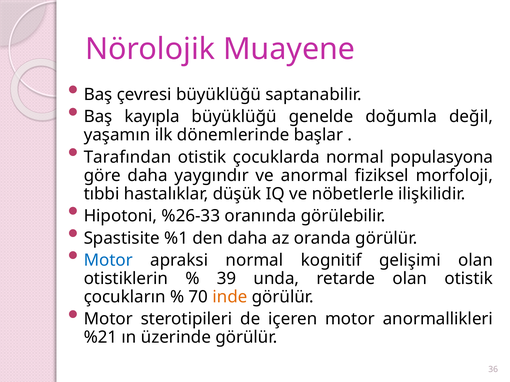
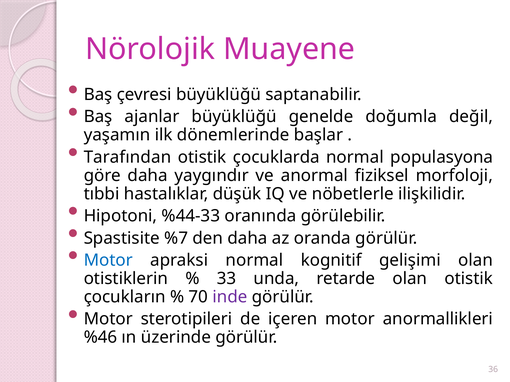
kayıpla: kayıpla -> ajanlar (152, 117)
%26-33: %26-33 -> %44-33 (191, 216)
%1: %1 -> %7 (176, 238)
39: 39 -> 33 (227, 279)
inde colour: orange -> purple (230, 297)
%21: %21 -> %46 (100, 338)
